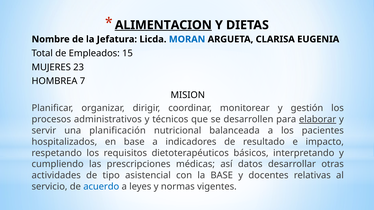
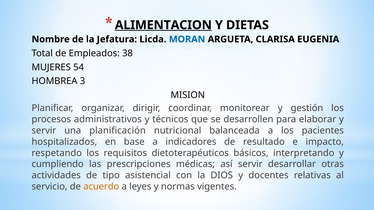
15: 15 -> 38 (128, 53)
23: 23 -> 54 (79, 67)
7: 7 -> 3 (82, 81)
elaborar underline: present -> none (318, 120)
así datos: datos -> servir (250, 164)
la BASE: BASE -> DIOS (222, 176)
acuerdo colour: blue -> orange (101, 187)
